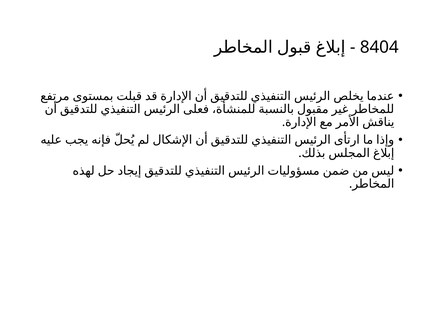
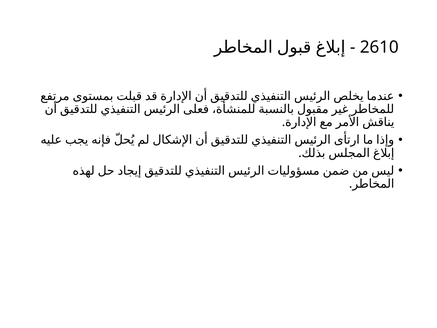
8404: 8404 -> 2610 (379, 47)
